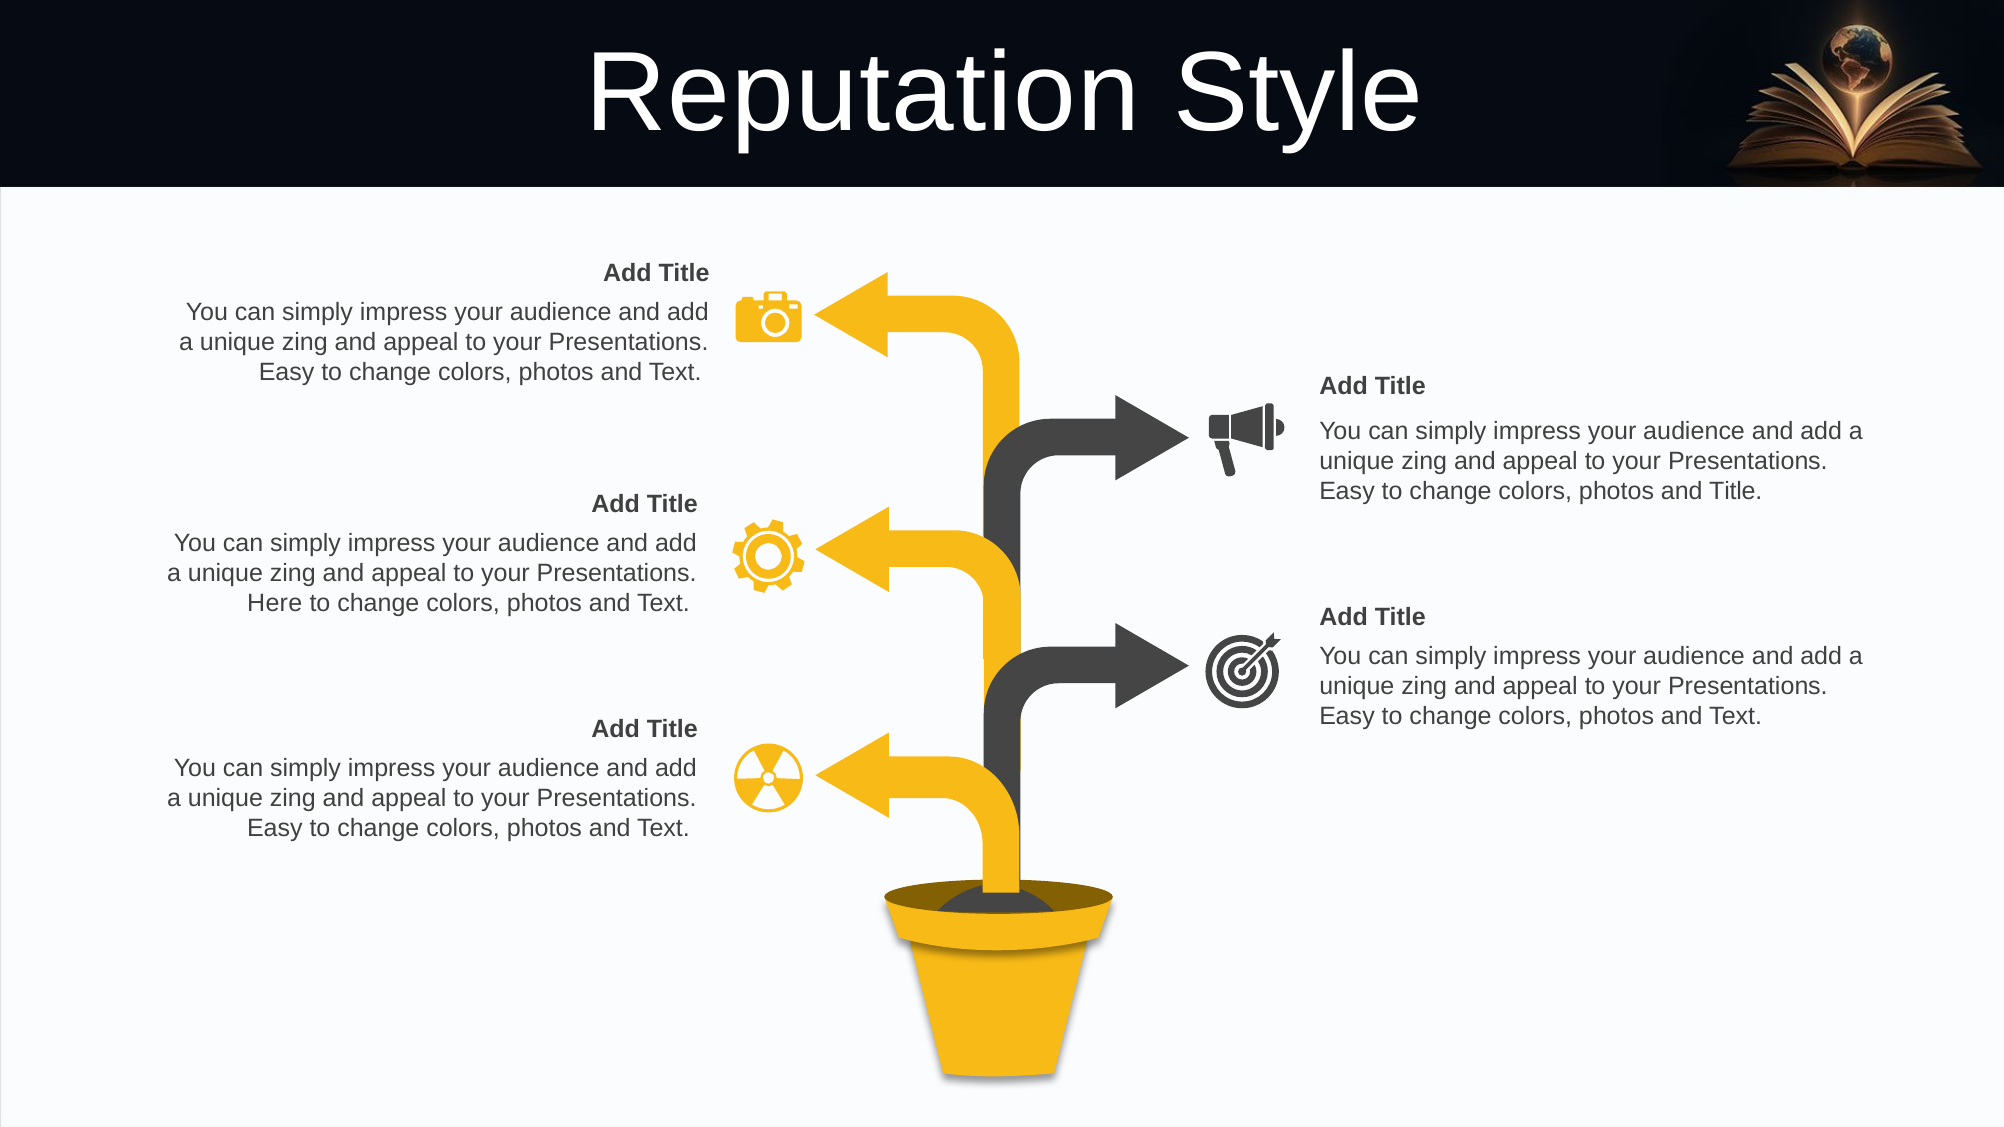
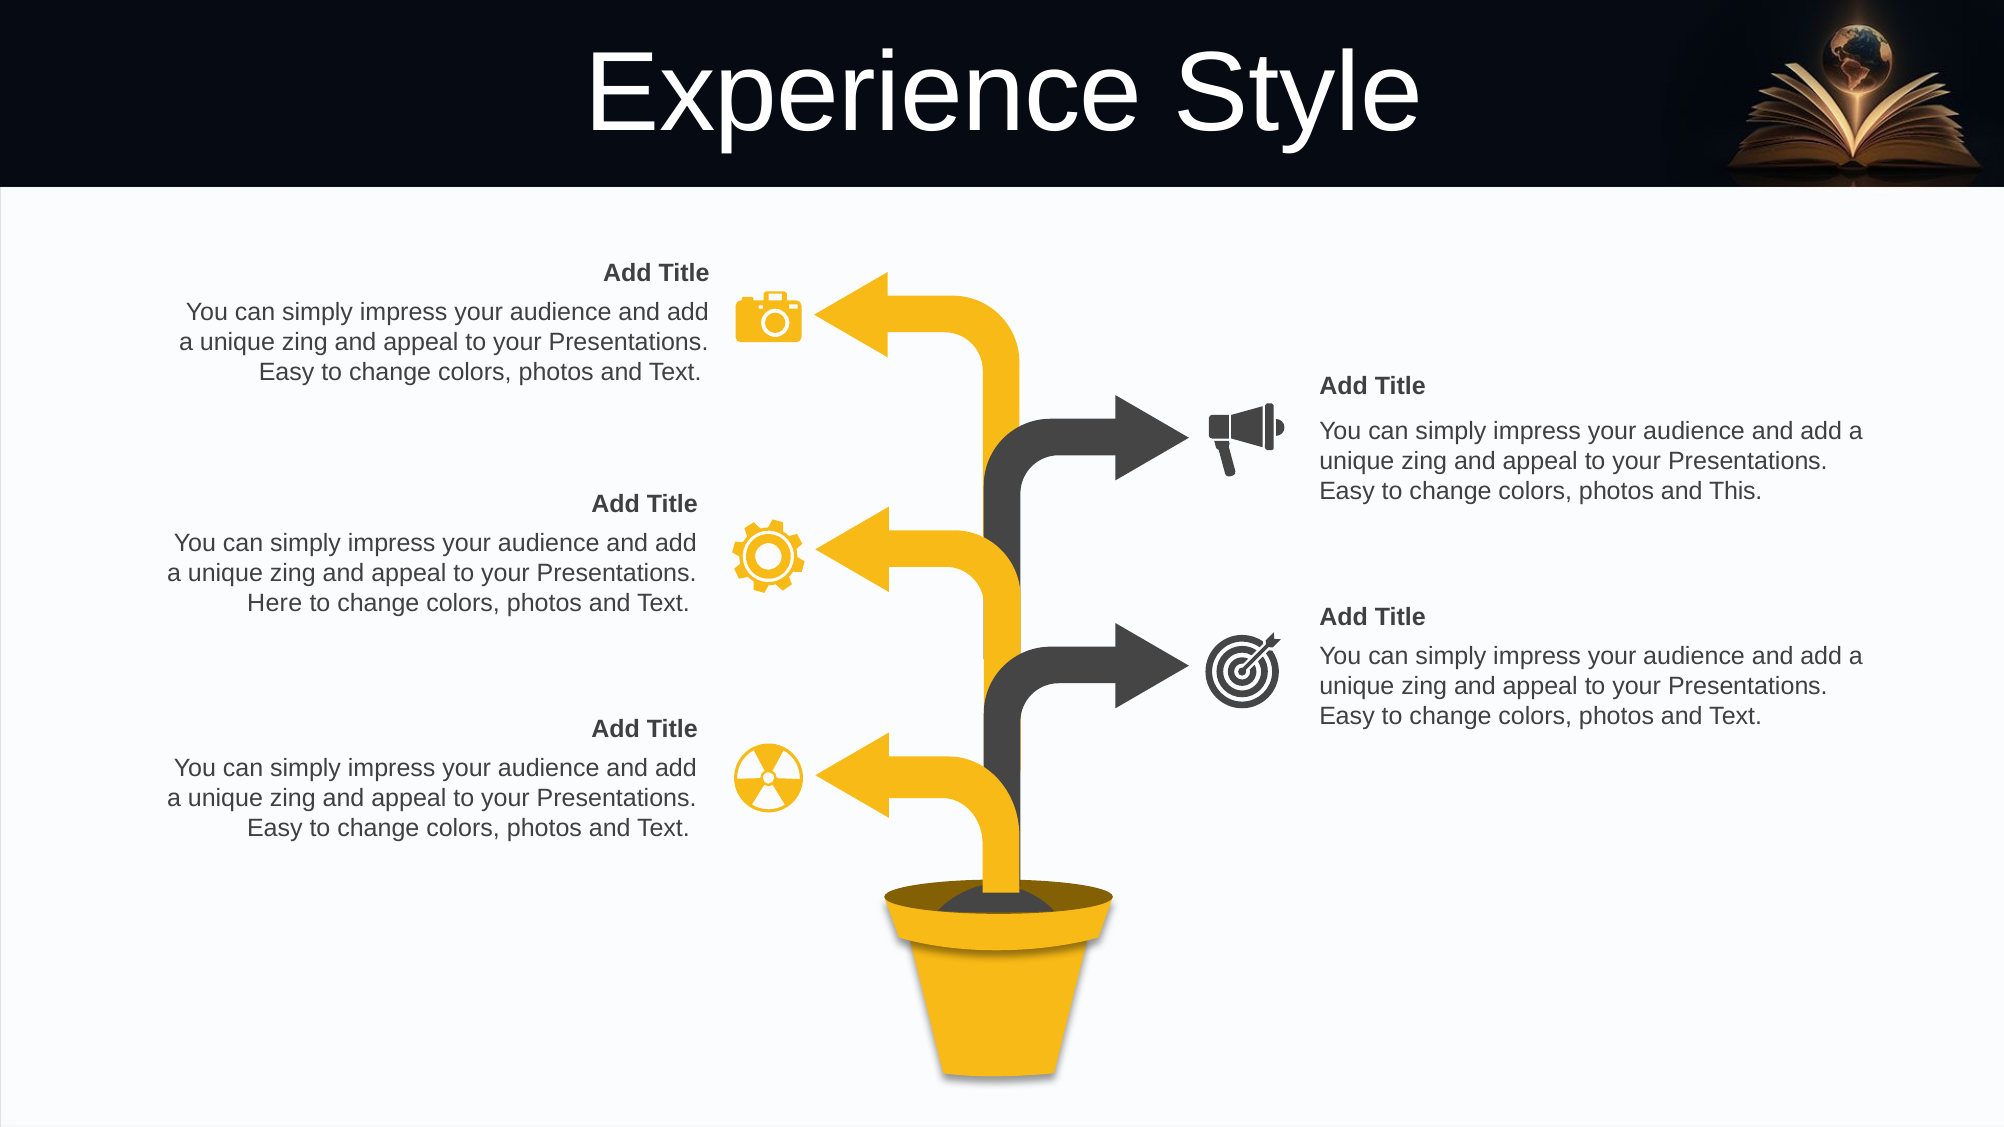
Reputation: Reputation -> Experience (864, 93)
and Title: Title -> This (1736, 491)
